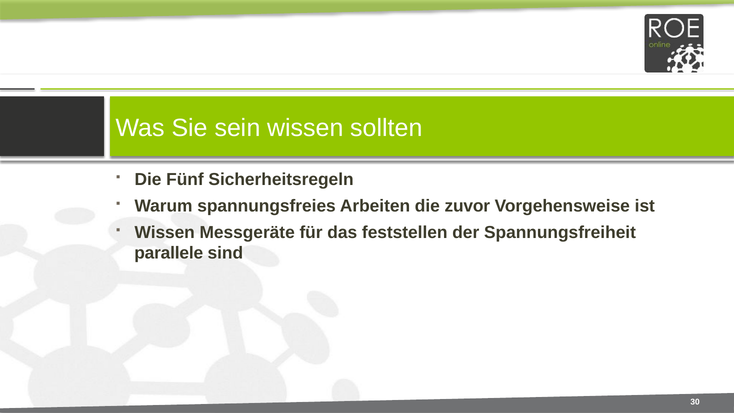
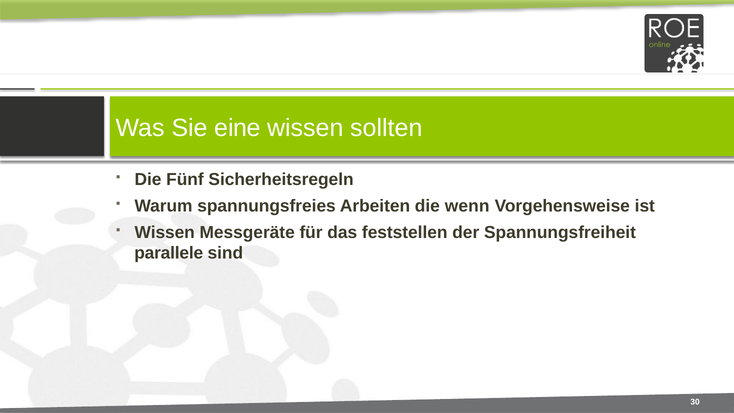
sein: sein -> eine (238, 128)
zuvor: zuvor -> wenn (467, 206)
